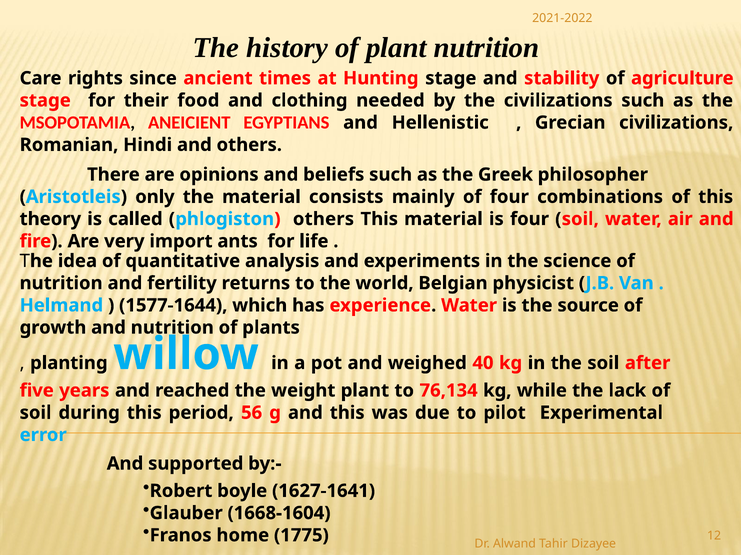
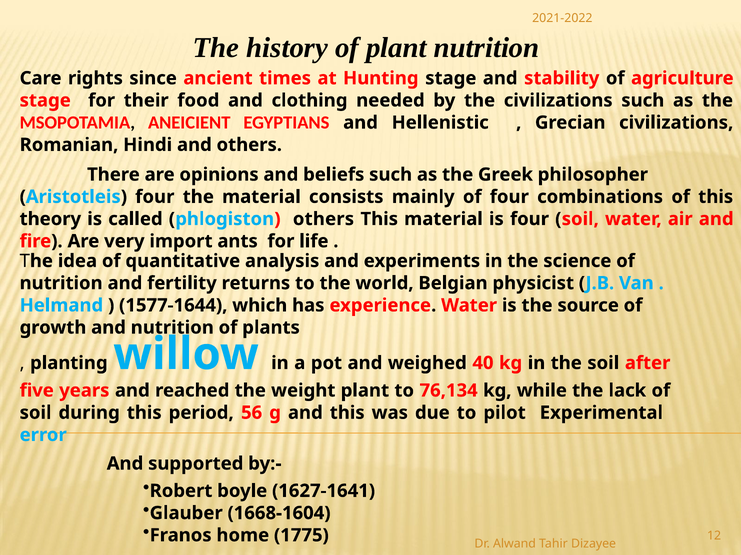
Aristotleis only: only -> four (155, 197)
